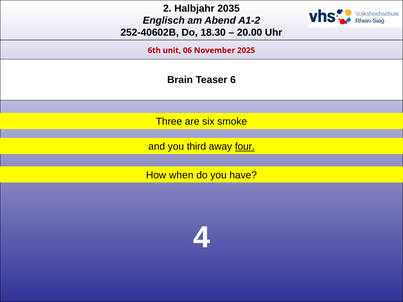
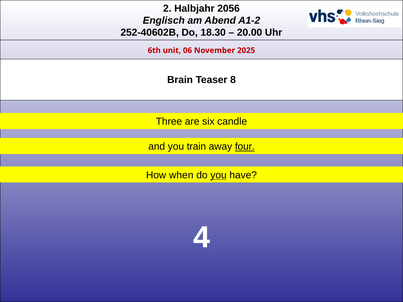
2035: 2035 -> 2056 (229, 8)
6: 6 -> 8 (233, 80)
smoke: smoke -> candle (232, 122)
third: third -> train (196, 147)
you underline: none -> present (219, 175)
